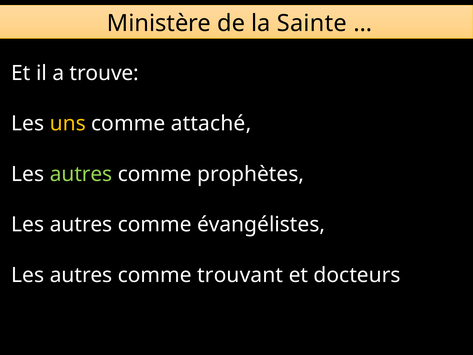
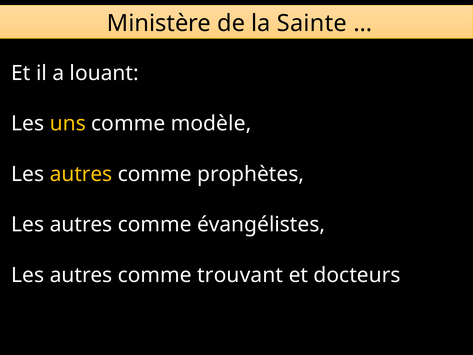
trouve: trouve -> louant (104, 73)
attaché: attaché -> modèle (211, 123)
autres colour: light green -> yellow (81, 174)
